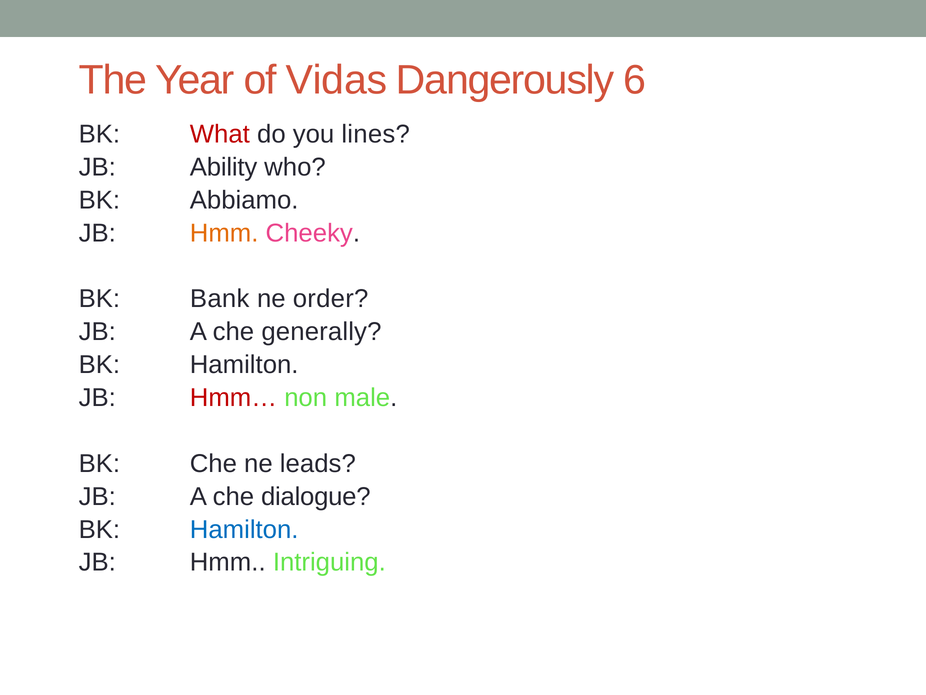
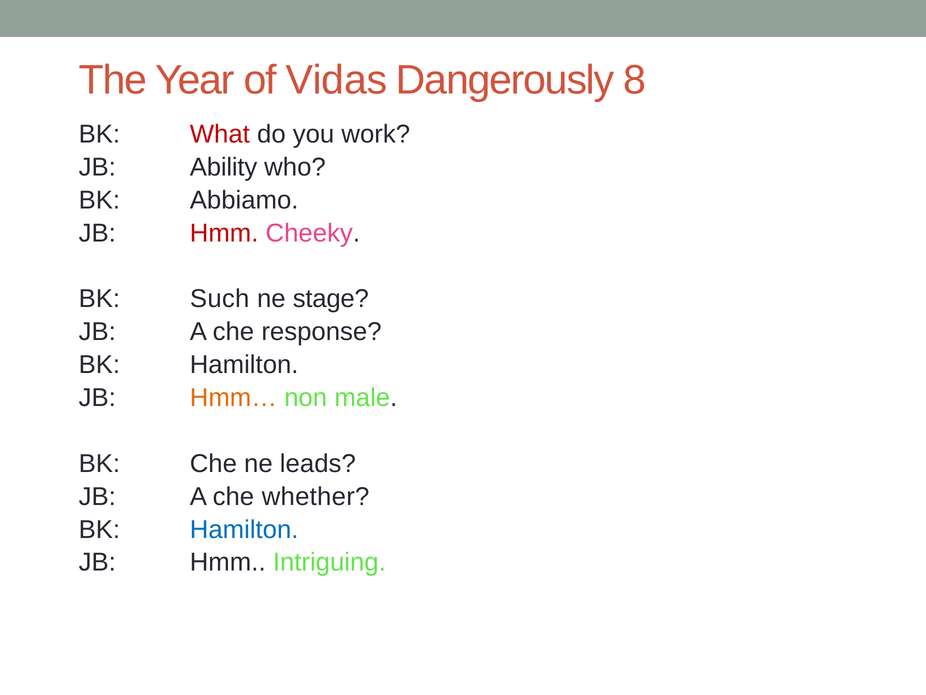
6: 6 -> 8 (635, 80)
lines: lines -> work (376, 134)
Hmm colour: orange -> red (224, 233)
Bank: Bank -> Such (220, 299)
order: order -> stage (331, 299)
generally: generally -> response (321, 332)
Hmm… colour: red -> orange (233, 397)
dialogue: dialogue -> whether (316, 496)
